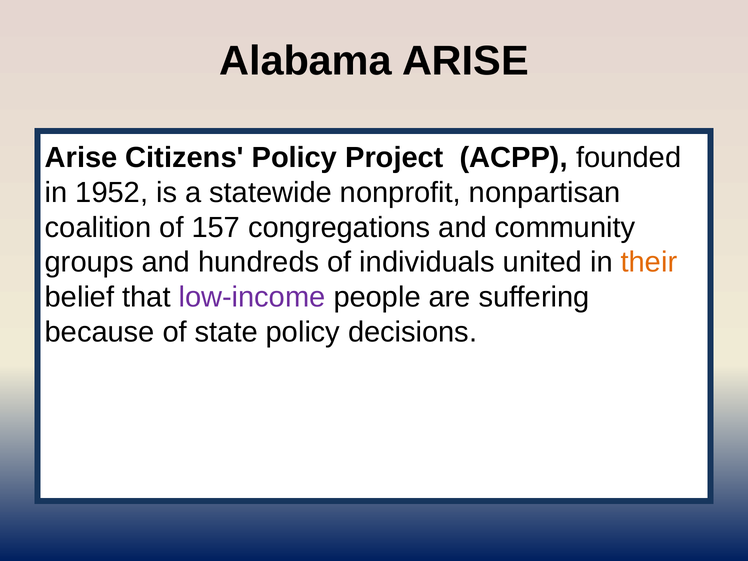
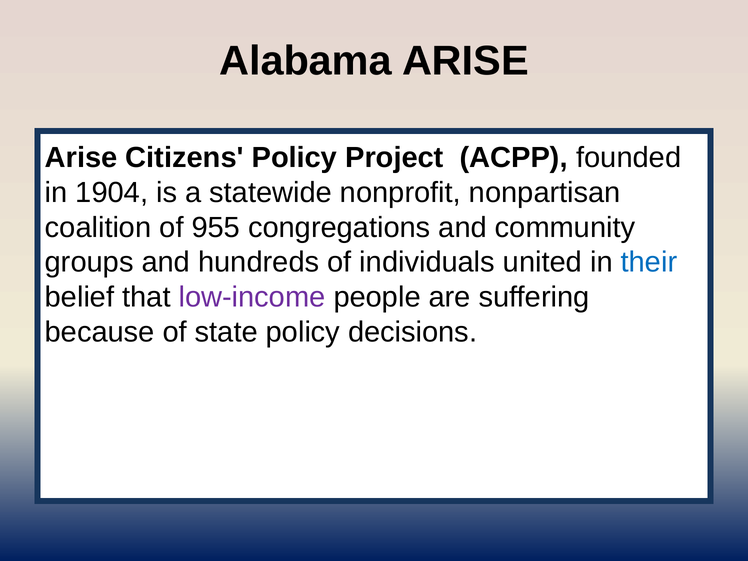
1952: 1952 -> 1904 (112, 193)
157: 157 -> 955 (216, 227)
their colour: orange -> blue (649, 262)
